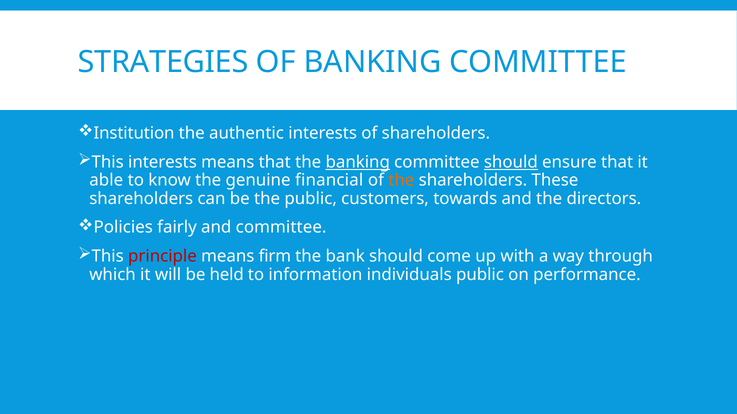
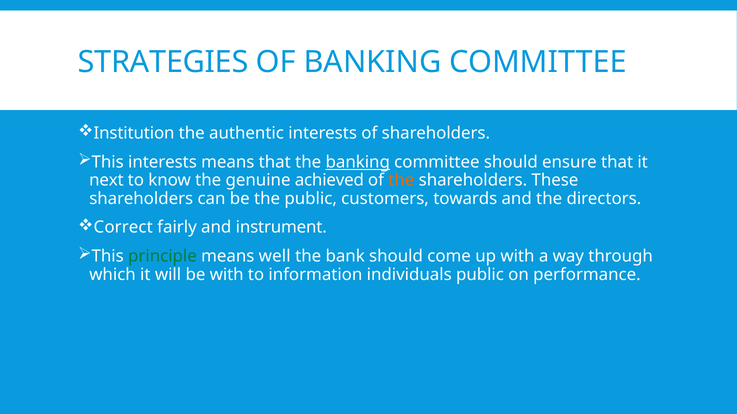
should underline: present -> none (511, 162)
able: able -> next (106, 181)
financial: financial -> achieved (329, 181)
Policies: Policies -> Correct (123, 228)
and committee: committee -> instrument (281, 228)
principle colour: red -> green (162, 257)
firm: firm -> well (275, 257)
be held: held -> with (227, 275)
